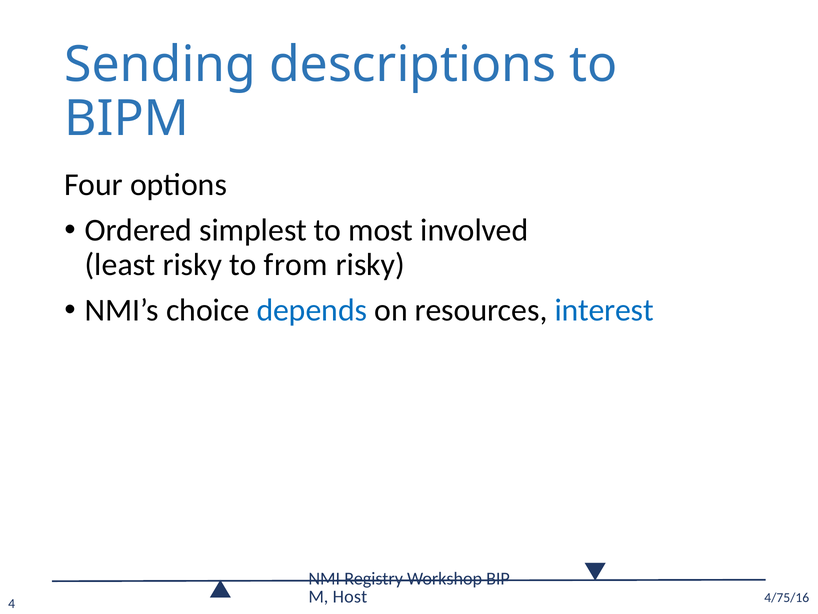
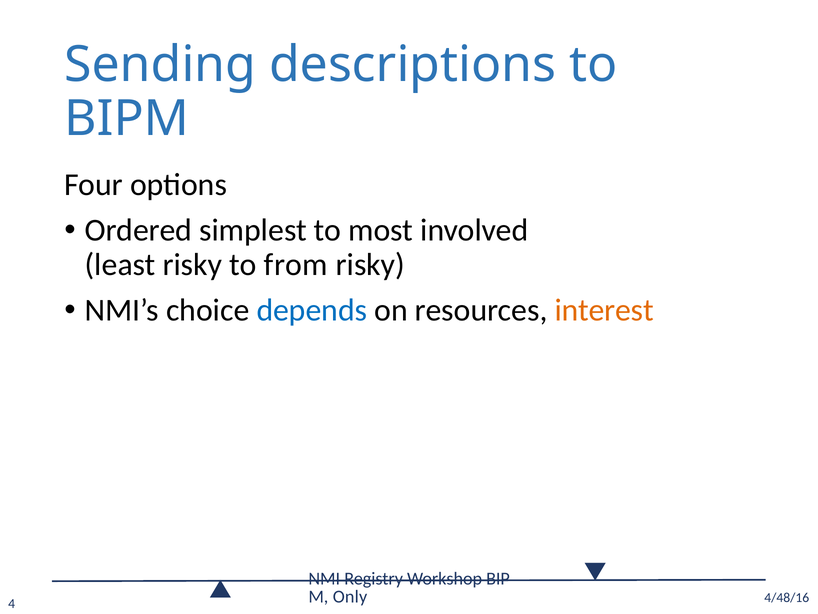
interest colour: blue -> orange (604, 310)
Host: Host -> Only (350, 596)
4/75/16: 4/75/16 -> 4/48/16 (787, 597)
